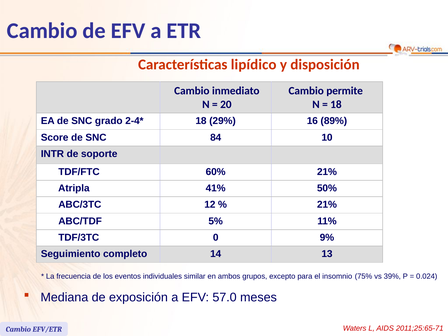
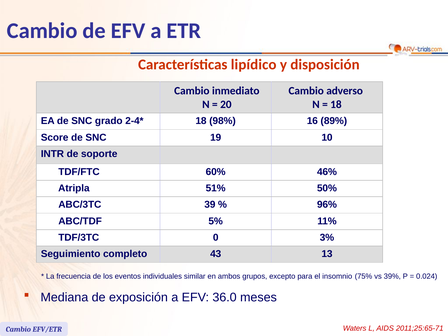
permite: permite -> adverso (345, 91)
29%: 29% -> 98% (223, 121)
84: 84 -> 19 (216, 137)
60% 21%: 21% -> 46% (327, 172)
41%: 41% -> 51% (216, 188)
12: 12 -> 39 (210, 205)
21%: 21% -> 96% (327, 205)
9%: 9% -> 3% (327, 238)
14: 14 -> 43 (216, 254)
57.0: 57.0 -> 36.0 (225, 297)
